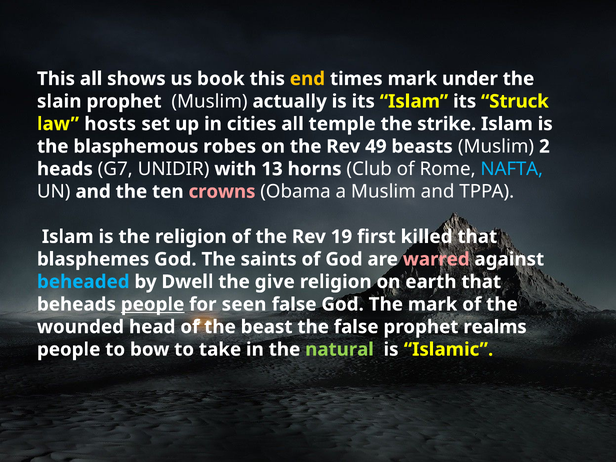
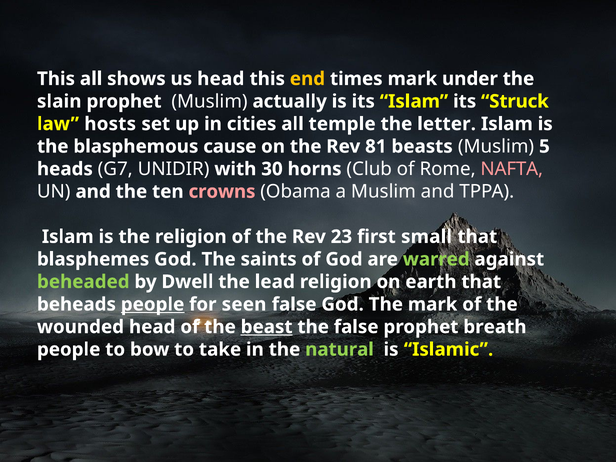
us book: book -> head (221, 79)
strike: strike -> letter (447, 124)
robes: robes -> cause (230, 146)
49: 49 -> 81 (376, 146)
2: 2 -> 5 (544, 146)
13: 13 -> 30 (272, 169)
NAFTA colour: light blue -> pink (512, 169)
19: 19 -> 23 (341, 237)
killed: killed -> small (427, 237)
warred colour: pink -> light green (436, 259)
beheaded colour: light blue -> light green (83, 282)
give: give -> lead (275, 282)
beast underline: none -> present (267, 327)
realms: realms -> breath (495, 327)
